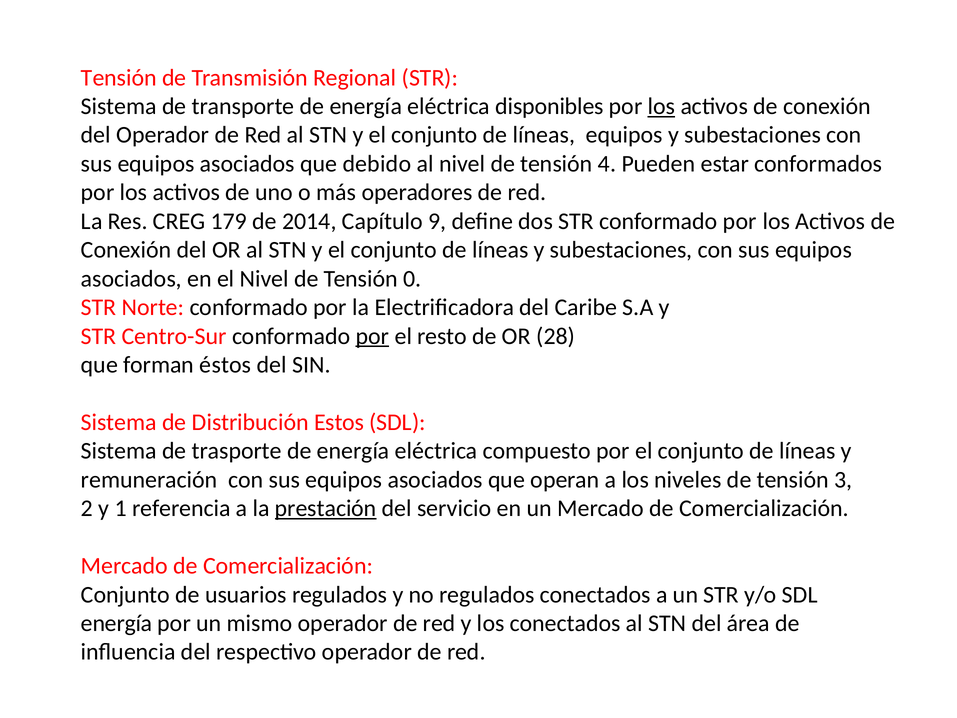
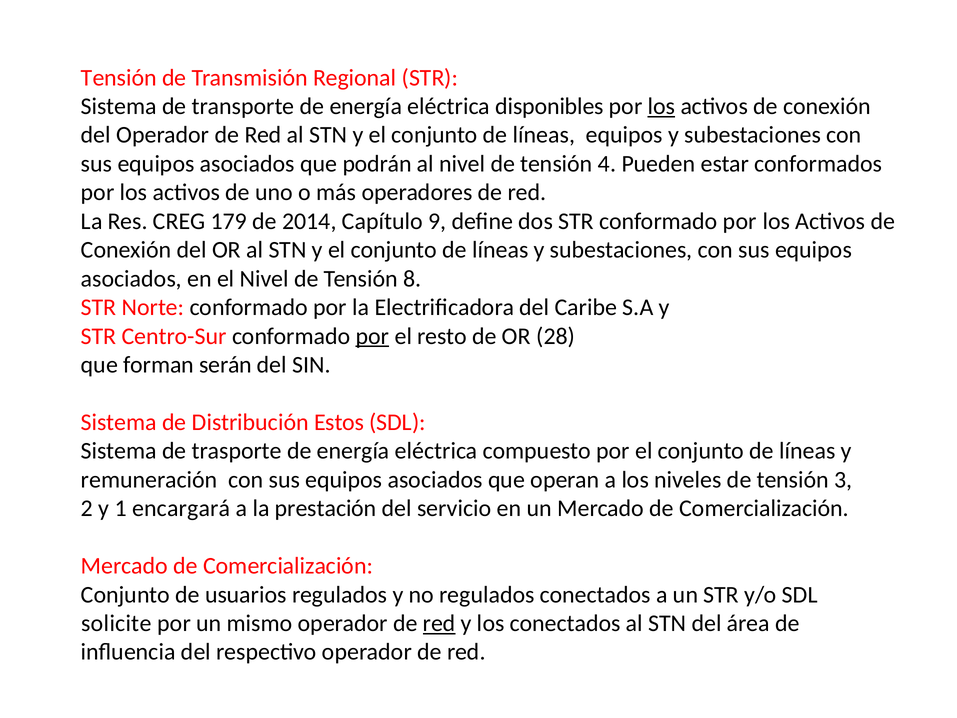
debido: debido -> podrán (377, 164)
0: 0 -> 8 (412, 279)
éstos: éstos -> serán (226, 365)
referencia: referencia -> encargará (181, 508)
prestación underline: present -> none (326, 508)
energía: energía -> solicite (116, 623)
red underline: none -> present (439, 623)
